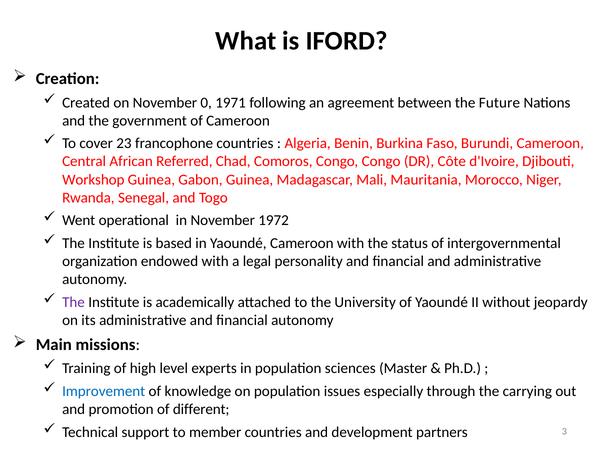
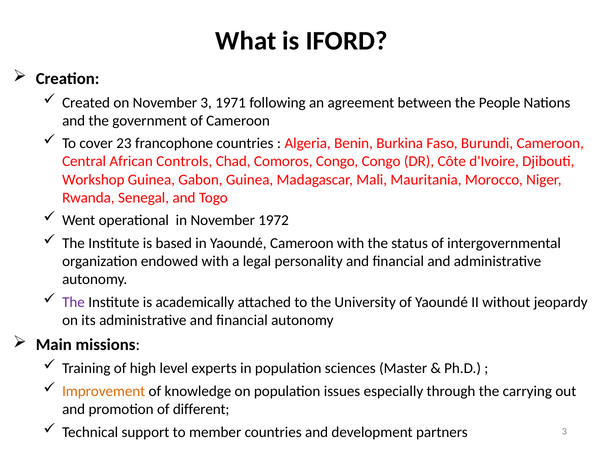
November 0: 0 -> 3 (206, 103)
Future: Future -> People (500, 103)
Referred: Referred -> Controls (184, 162)
Improvement colour: blue -> orange (104, 391)
